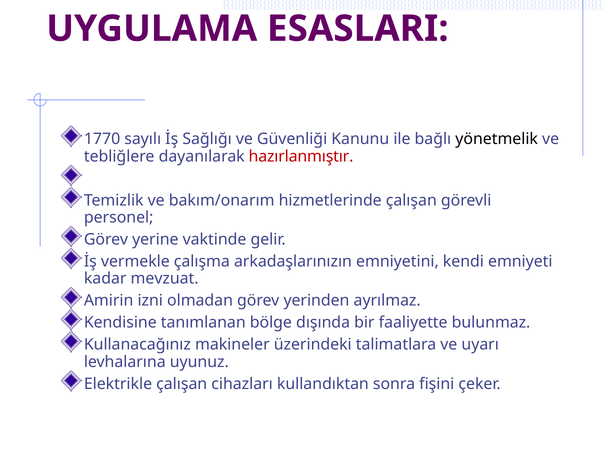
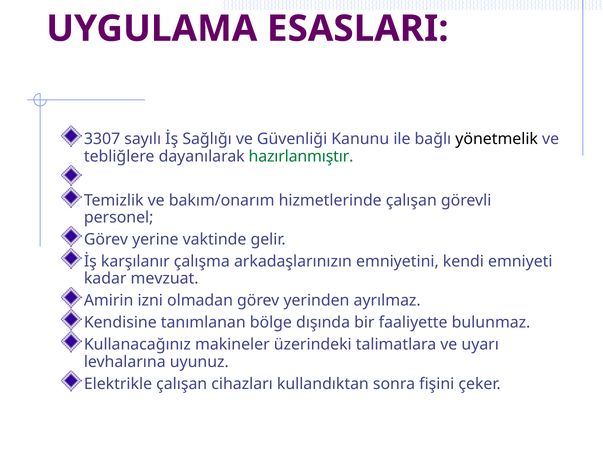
1770: 1770 -> 3307 (102, 139)
hazırlanmıştır colour: red -> green (301, 156)
vermekle: vermekle -> karşılanır (135, 262)
